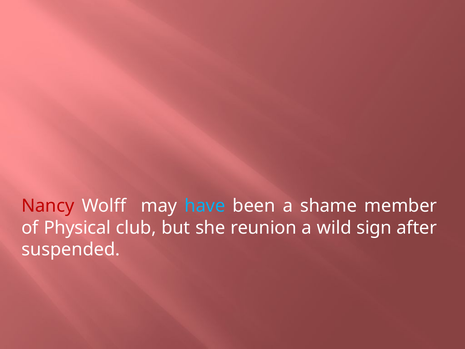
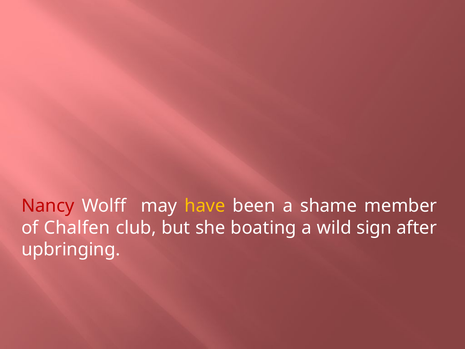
have colour: light blue -> yellow (205, 206)
Physical: Physical -> Chalfen (77, 228)
reunion: reunion -> boating (263, 228)
suspended: suspended -> upbringing (71, 249)
